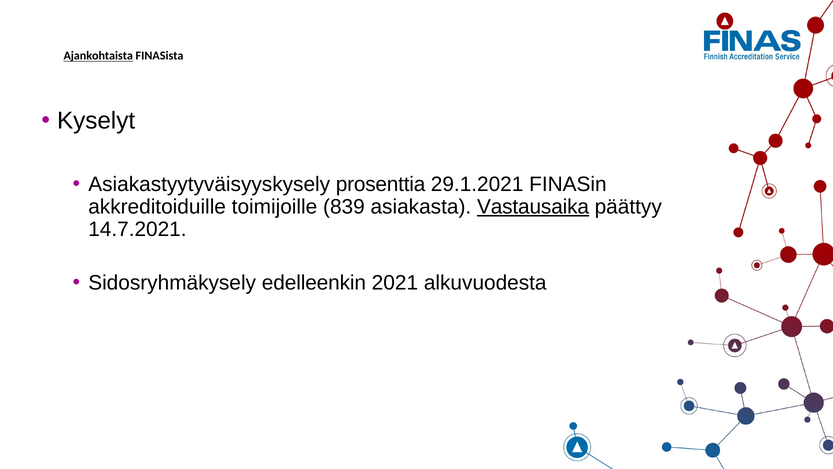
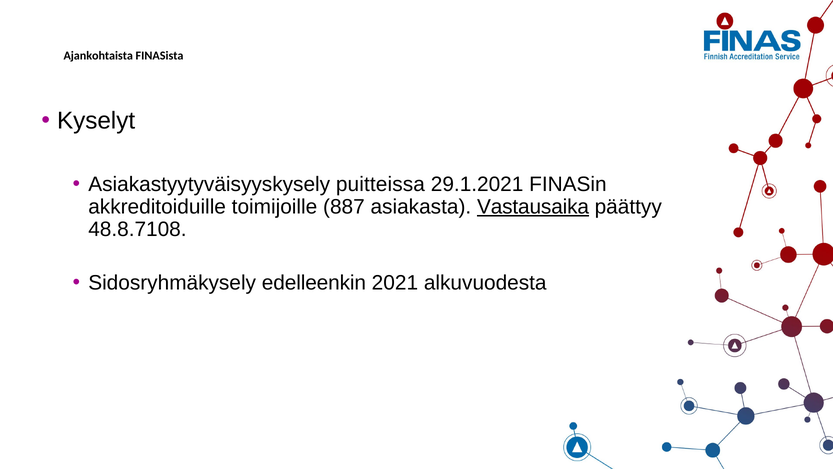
Ajankohtaista underline: present -> none (98, 56)
prosenttia: prosenttia -> puitteissa (380, 184)
839: 839 -> 887 (344, 207)
14.7.2021: 14.7.2021 -> 48.8.7108 (137, 229)
